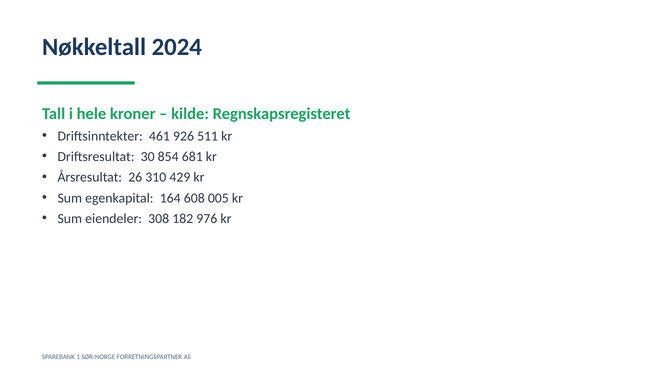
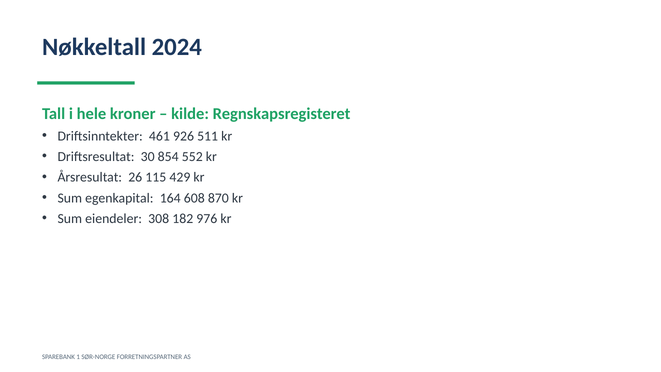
681: 681 -> 552 (192, 157)
310: 310 -> 115 (156, 177)
005: 005 -> 870 (218, 198)
